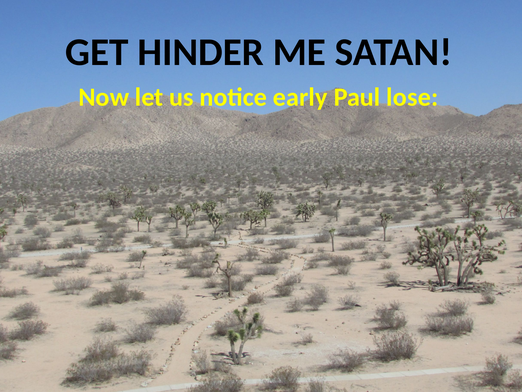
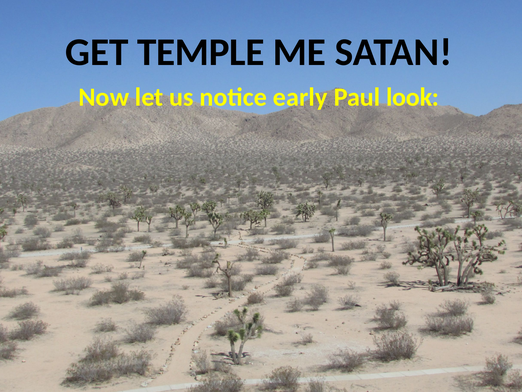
HINDER: HINDER -> TEMPLE (201, 52)
lose: lose -> look (413, 97)
